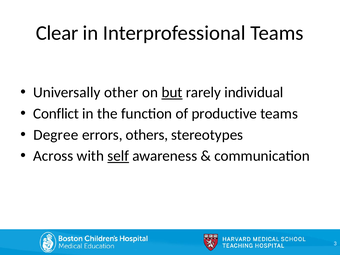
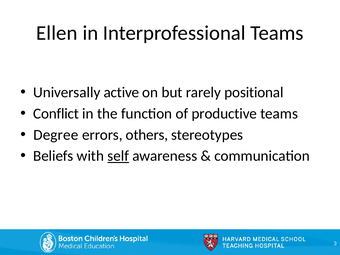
Clear: Clear -> Ellen (57, 33)
other: other -> active (121, 92)
but underline: present -> none (172, 92)
individual: individual -> positional (254, 92)
Across: Across -> Beliefs (53, 156)
